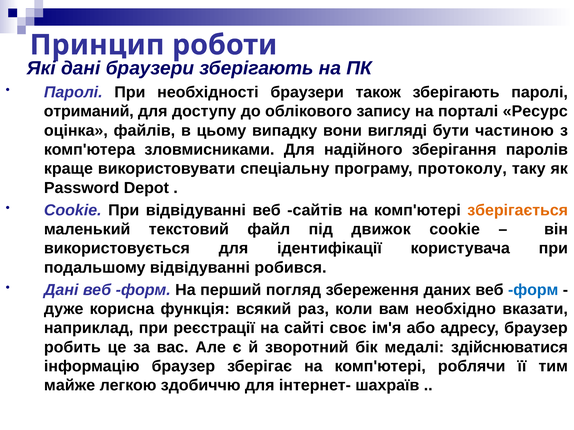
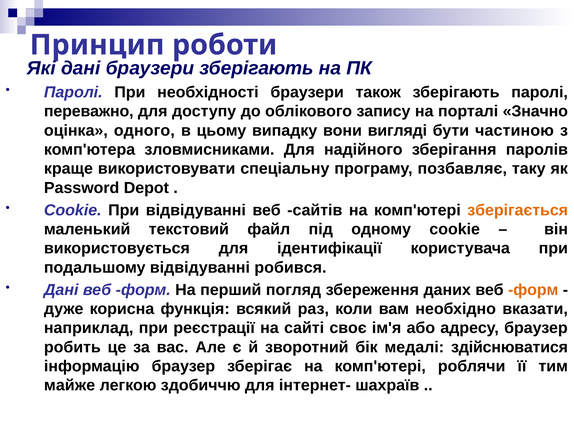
отриманий: отриманий -> переважно (89, 111)
Ресурс: Ресурс -> Значно (535, 111)
файлів: файлів -> одного (144, 131)
протоколу: протоколу -> позбавляє (462, 169)
движок: движок -> одному (381, 229)
форм colour: blue -> orange (533, 290)
